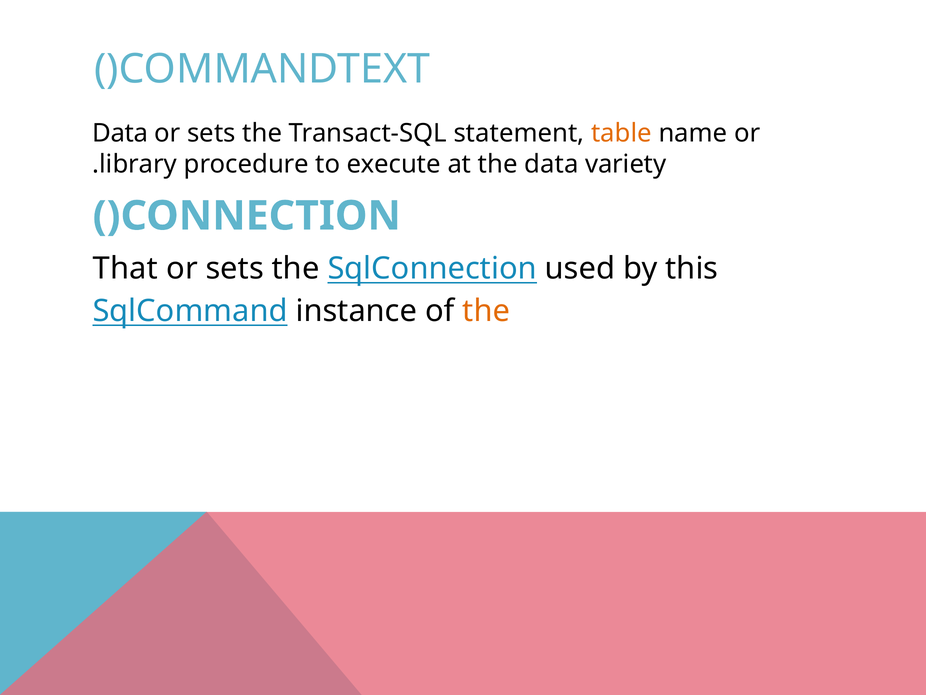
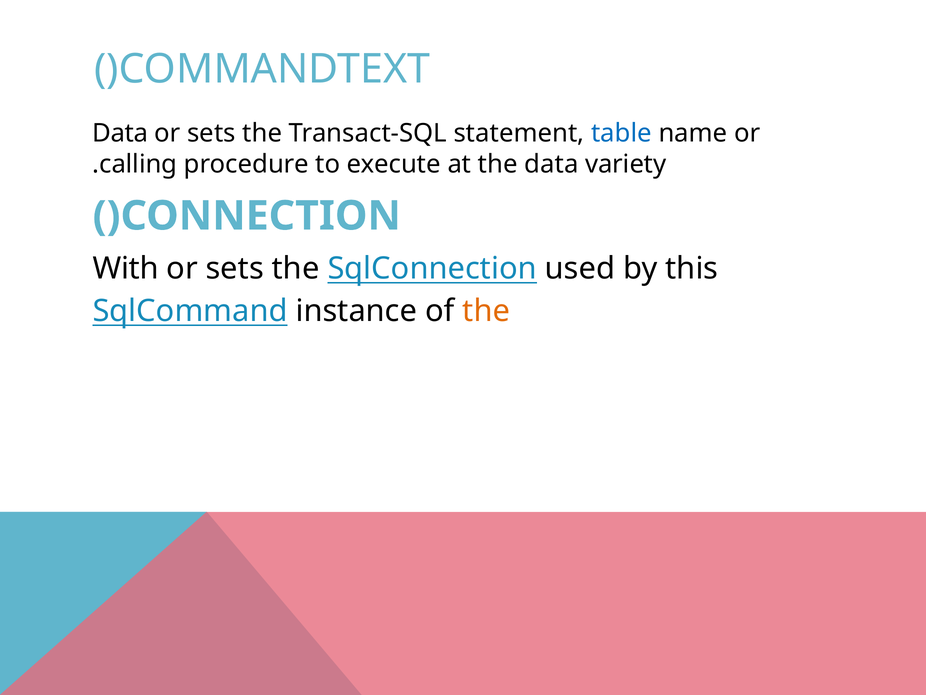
table colour: orange -> blue (621, 133)
library: library -> calling (138, 164)
That: That -> With (126, 269)
